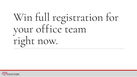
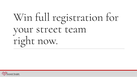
office: office -> street (49, 29)
